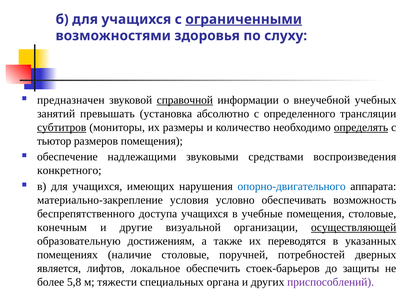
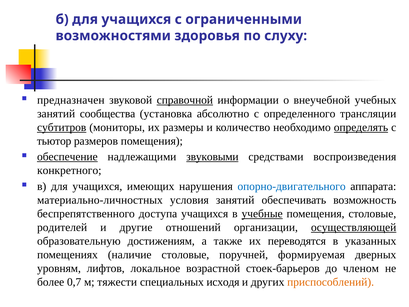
ограниченными underline: present -> none (244, 19)
превышать: превышать -> сообщества (108, 114)
обеспечение underline: none -> present (67, 157)
звуковыми underline: none -> present (212, 157)
материально-закрепление: материально-закрепление -> материально-личностных (100, 200)
условия условно: условно -> занятий (235, 200)
учебные underline: none -> present (262, 214)
конечным: конечным -> родителей (62, 227)
визуальной: визуальной -> отношений (193, 227)
потребностей: потребностей -> формируемая (311, 254)
является: является -> уровням (59, 268)
обеспечить: обеспечить -> возрастной (213, 268)
защиты: защиты -> членом (361, 268)
5,8: 5,8 -> 0,7 (74, 282)
органа: органа -> исходя (223, 282)
приспособлений colour: purple -> orange (331, 282)
